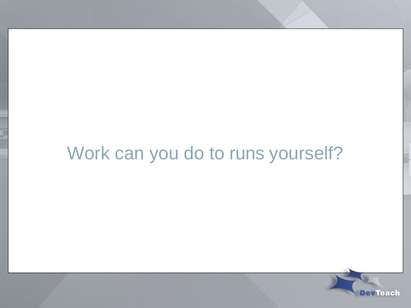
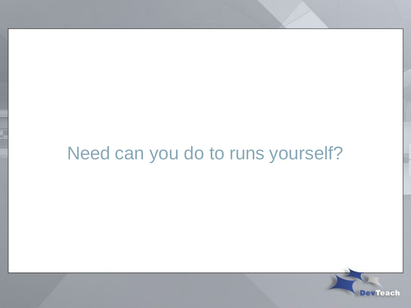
Work: Work -> Need (89, 154)
